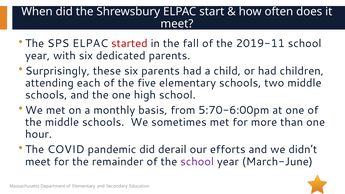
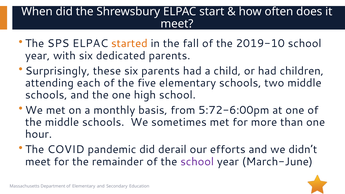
started colour: red -> orange (129, 44)
2019-11: 2019-11 -> 2019-10 (260, 44)
5:70-6:00pm: 5:70-6:00pm -> 5:72-6:00pm (234, 110)
